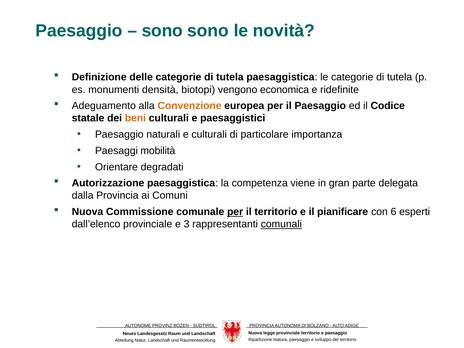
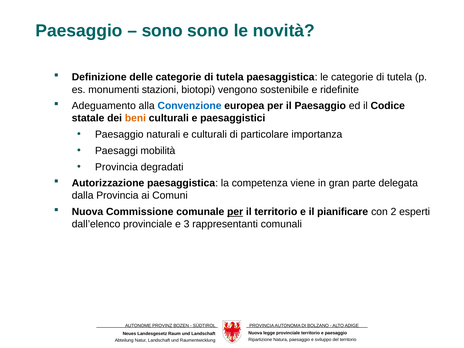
densità: densità -> stazioni (160, 90)
economica: economica -> sostenibile (284, 90)
Convenzione colour: orange -> blue (190, 106)
Orientare: Orientare -> Provincia (116, 167)
6: 6 -> 2 (393, 212)
comunali underline: present -> none (281, 224)
